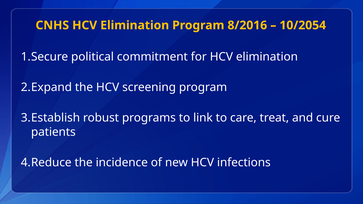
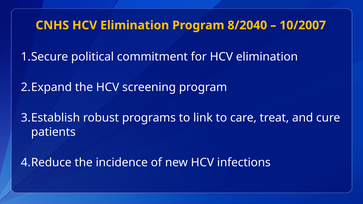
8/2016: 8/2016 -> 8/2040 (247, 25)
10/2054: 10/2054 -> 10/2007 (303, 25)
